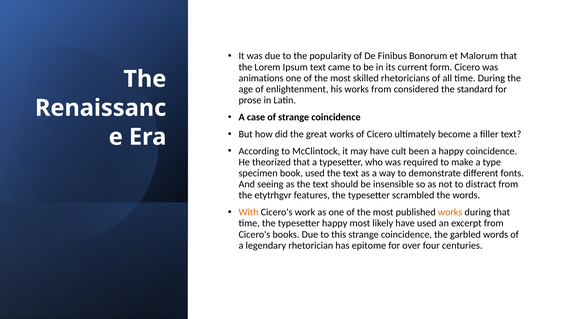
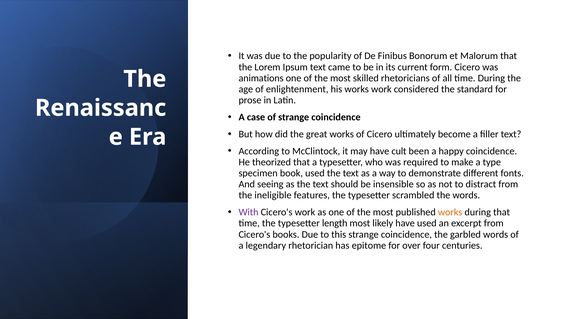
works from: from -> work (381, 89)
etytrhgvr: etytrhgvr -> ineligible (273, 195)
With colour: orange -> purple (249, 212)
typesetter happy: happy -> length (335, 223)
